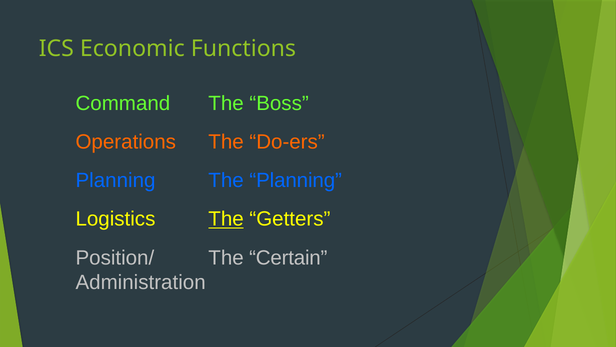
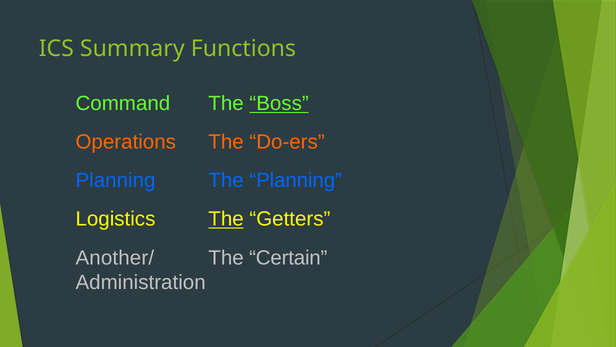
Economic: Economic -> Summary (132, 49)
Boss underline: none -> present (279, 103)
Position/: Position/ -> Another/ (115, 257)
